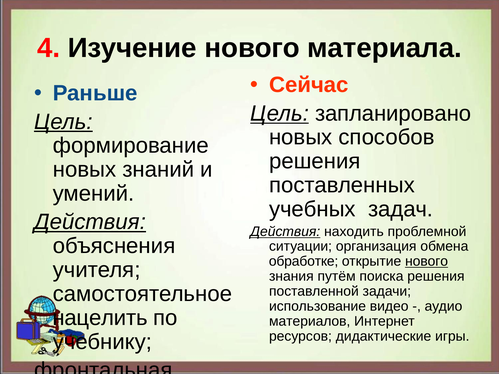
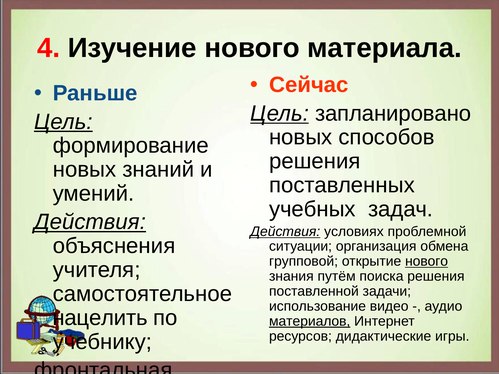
находить: находить -> условиях (354, 232)
обработке: обработке -> групповой (304, 262)
материалов underline: none -> present (310, 321)
